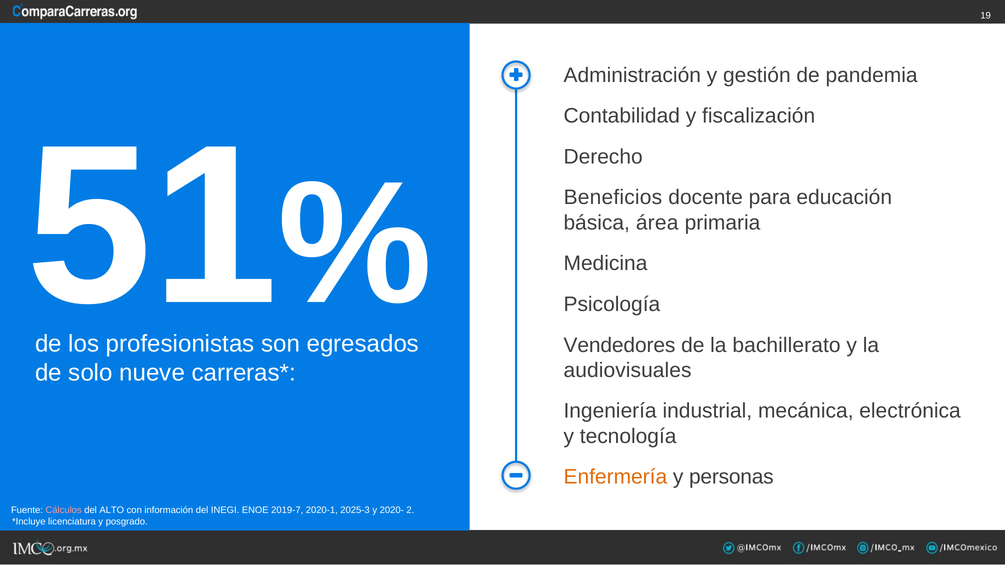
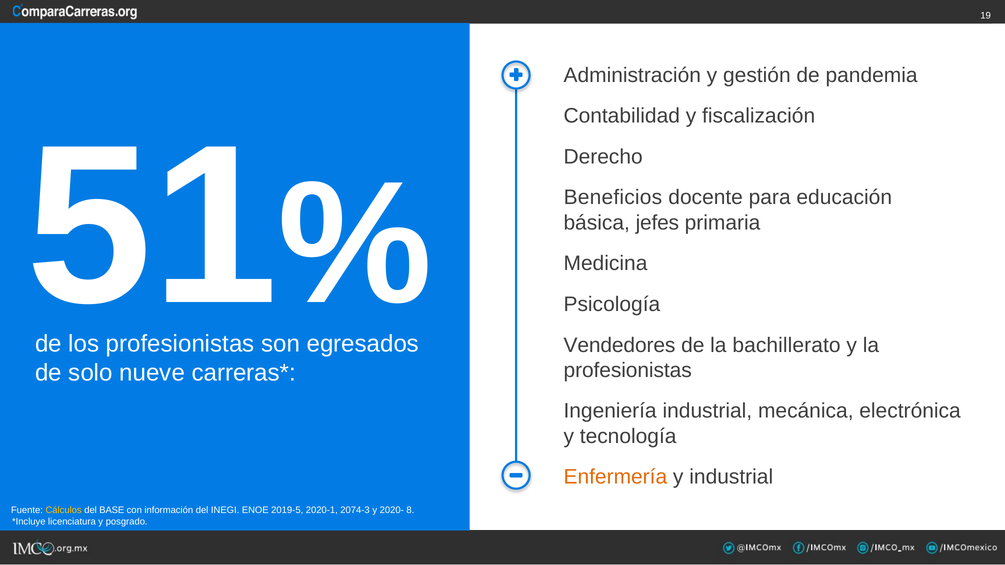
área: área -> jefes (657, 223)
audiovisuales: audiovisuales -> profesionistas (628, 370)
y personas: personas -> industrial (731, 477)
Cálculos colour: pink -> yellow (64, 511)
ALTO: ALTO -> BASE (112, 511)
2019-7: 2019-7 -> 2019-5 (287, 511)
2025-3: 2025-3 -> 2074-3 (355, 511)
2: 2 -> 8 (410, 511)
